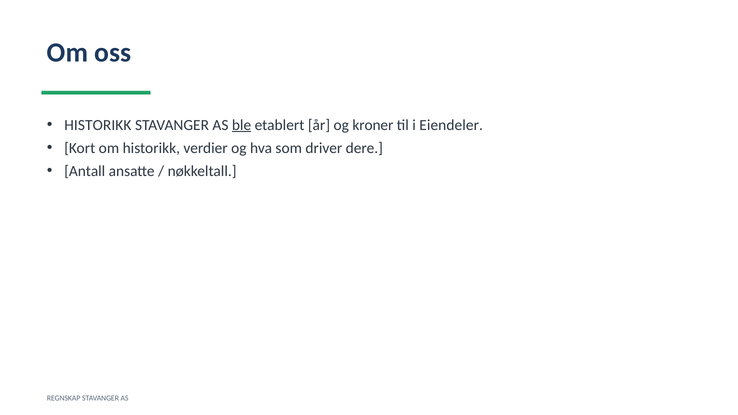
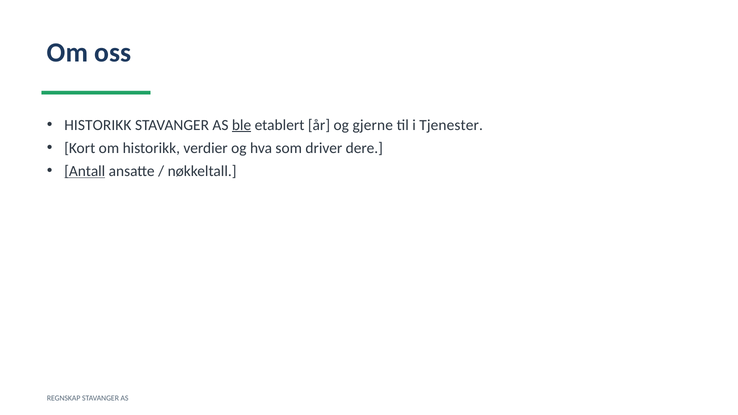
kroner: kroner -> gjerne (373, 125)
Eiendeler: Eiendeler -> Tjenester (451, 125)
Antall underline: none -> present (85, 171)
